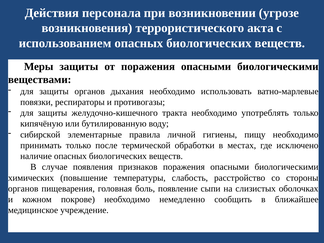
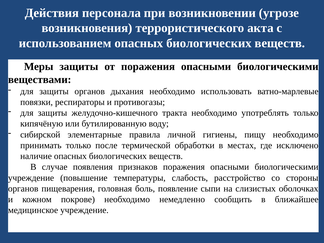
химических: химических -> учреждение (31, 178)
